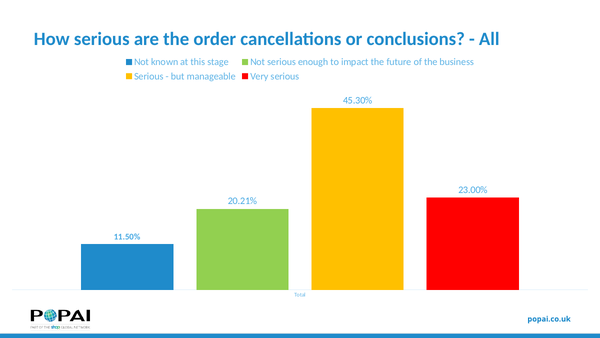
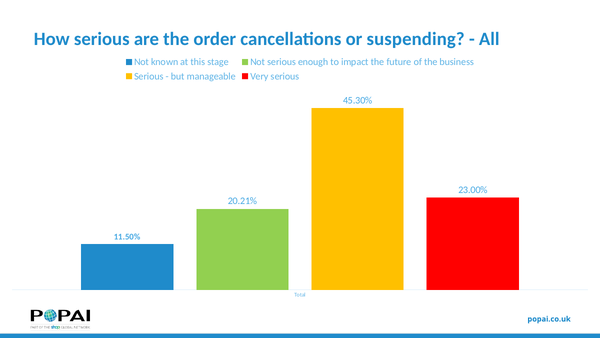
conclusions: conclusions -> suspending (416, 39)
